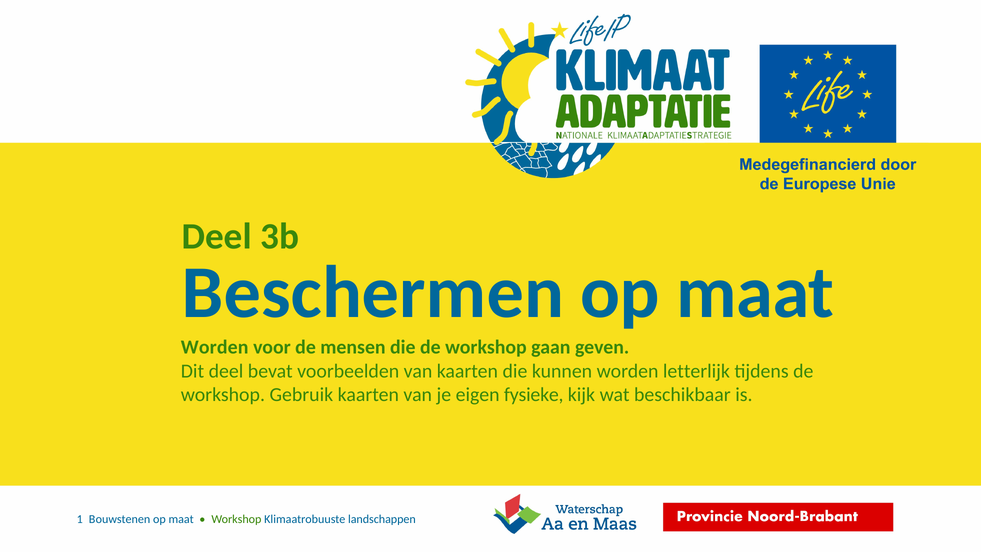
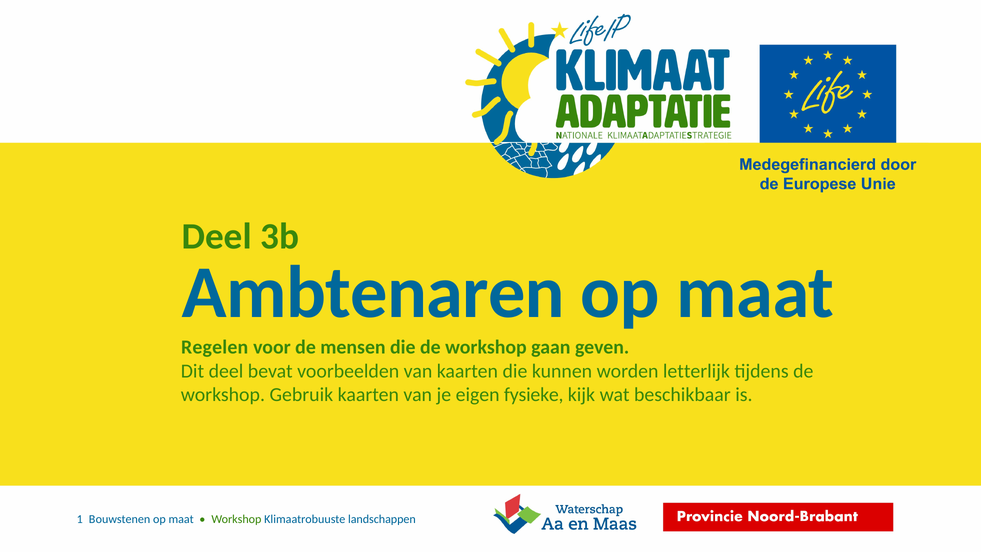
Beschermen: Beschermen -> Ambtenaren (373, 293)
Worden: Worden -> Regelen (215, 347)
